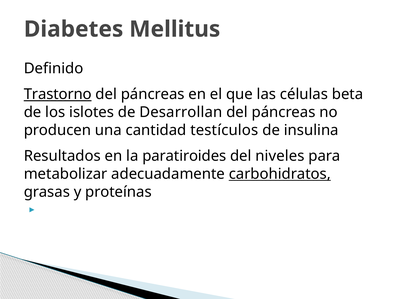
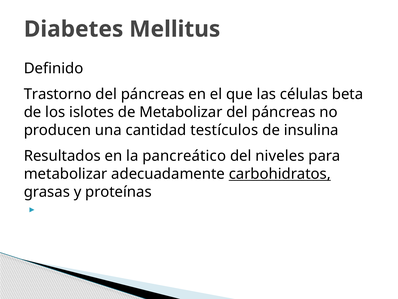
Trastorno underline: present -> none (58, 94)
de Desarrollan: Desarrollan -> Metabolizar (181, 112)
paratiroides: paratiroides -> pancreático (184, 156)
